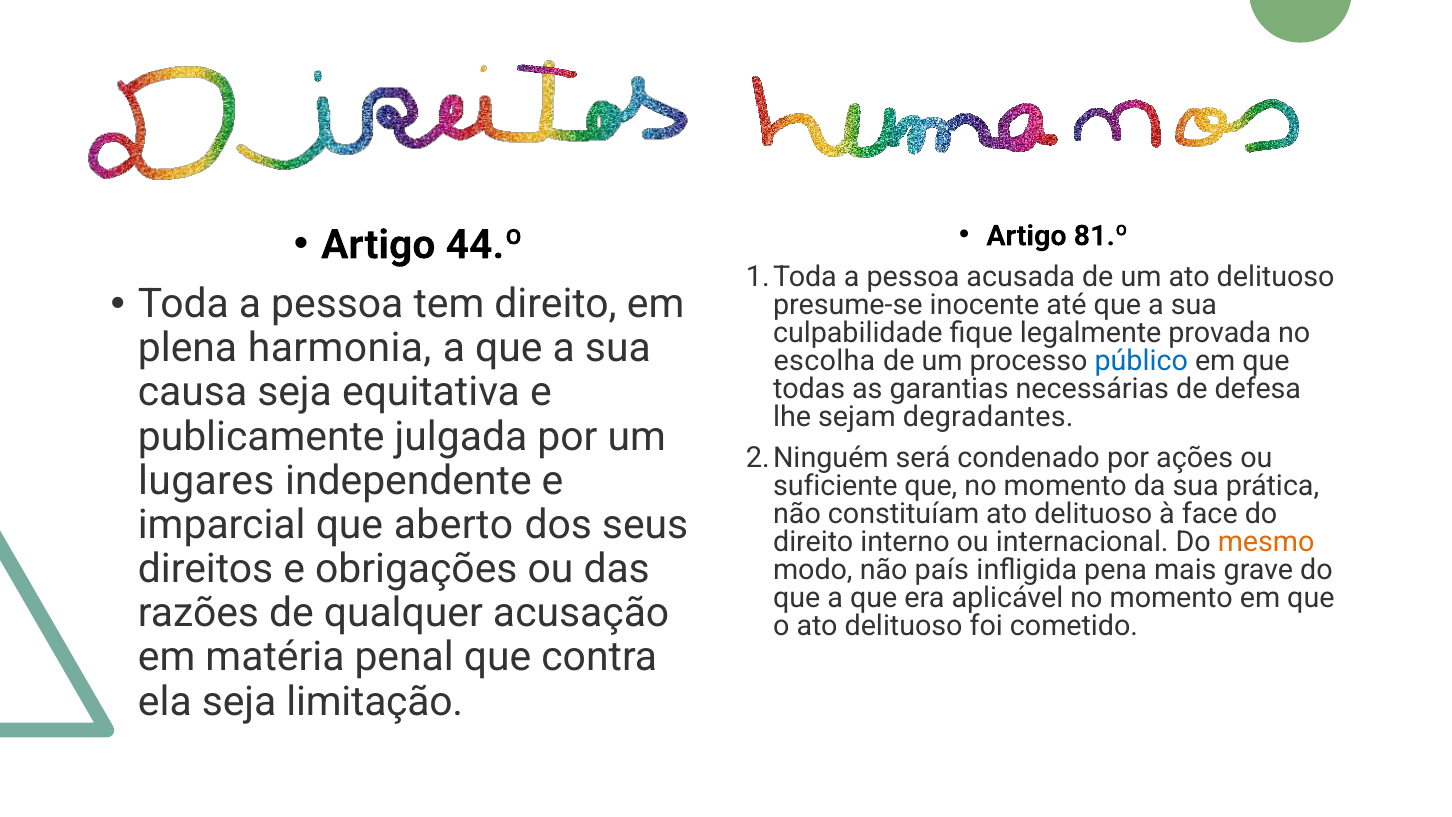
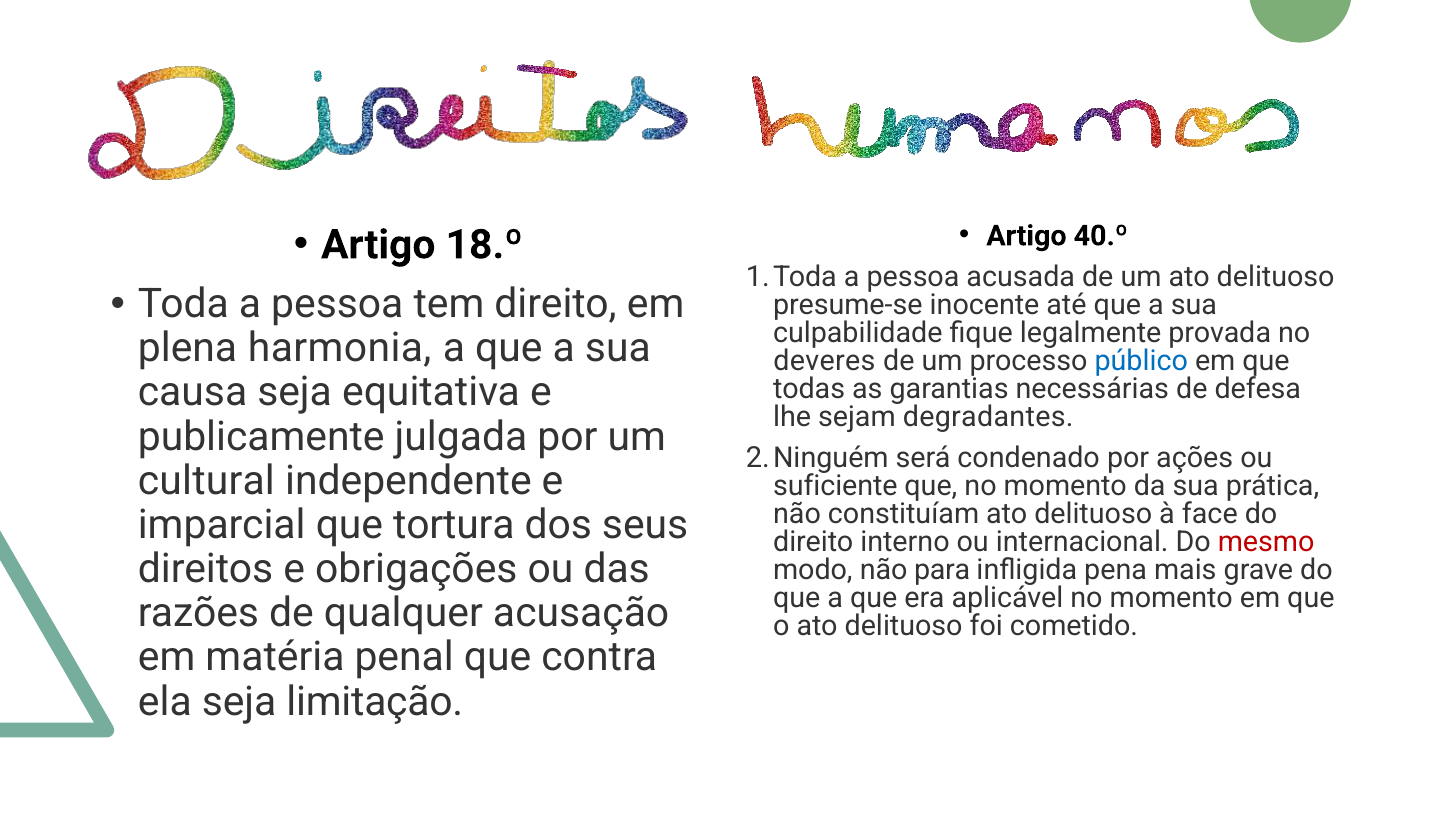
81.º: 81.º -> 40.º (1101, 236)
44.º: 44.º -> 18.º (484, 245)
escolha: escolha -> deveres (824, 361)
lugares: lugares -> cultural (206, 481)
aberto: aberto -> tortura (454, 525)
mesmo colour: orange -> red (1266, 542)
país: país -> para (942, 570)
